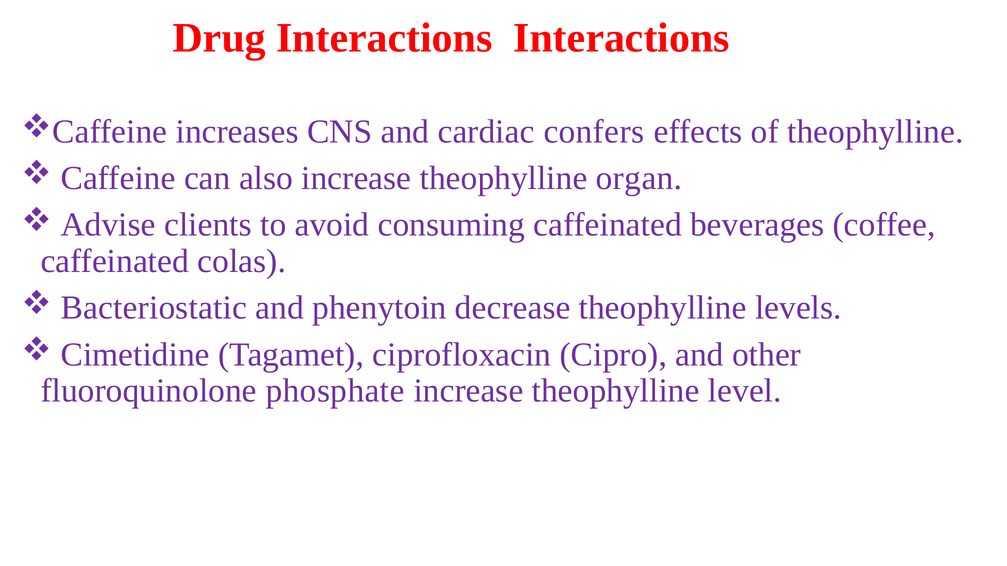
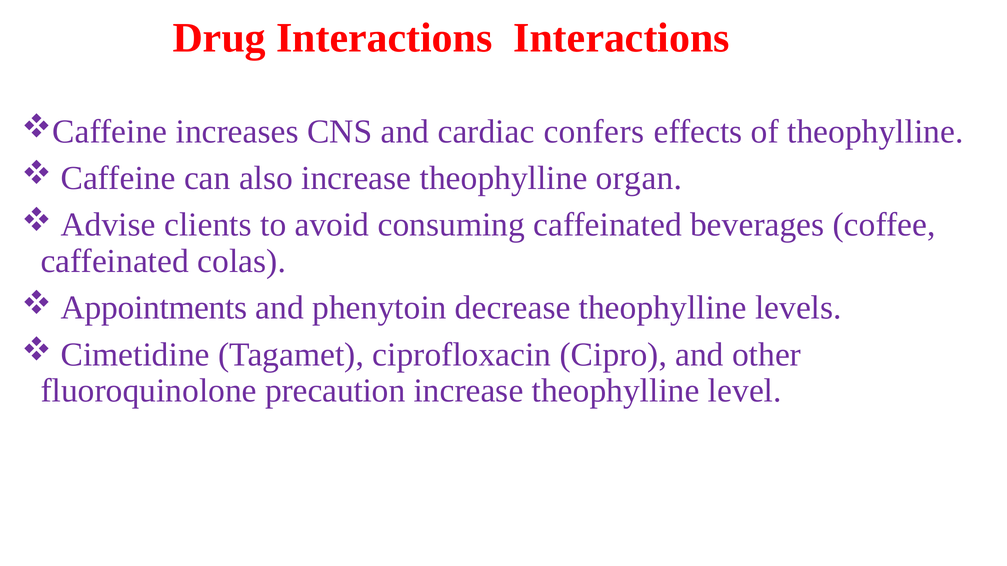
Bacteriostatic: Bacteriostatic -> Appointments (154, 308)
phosphate: phosphate -> precaution (335, 391)
